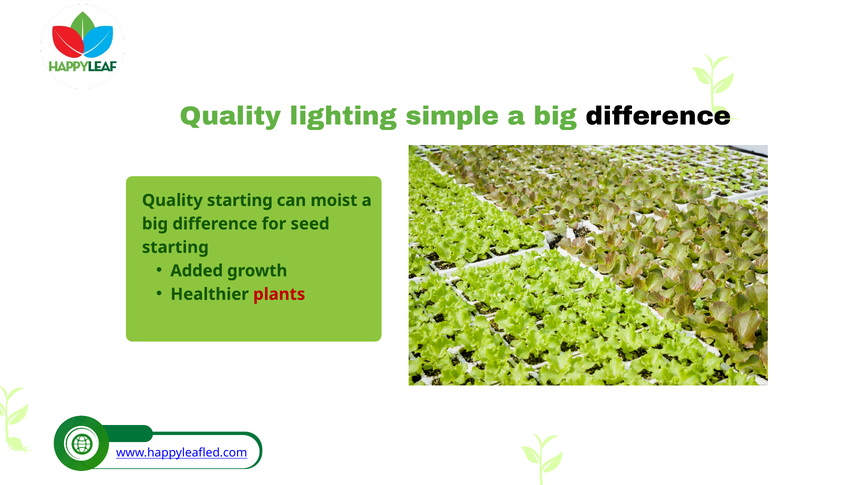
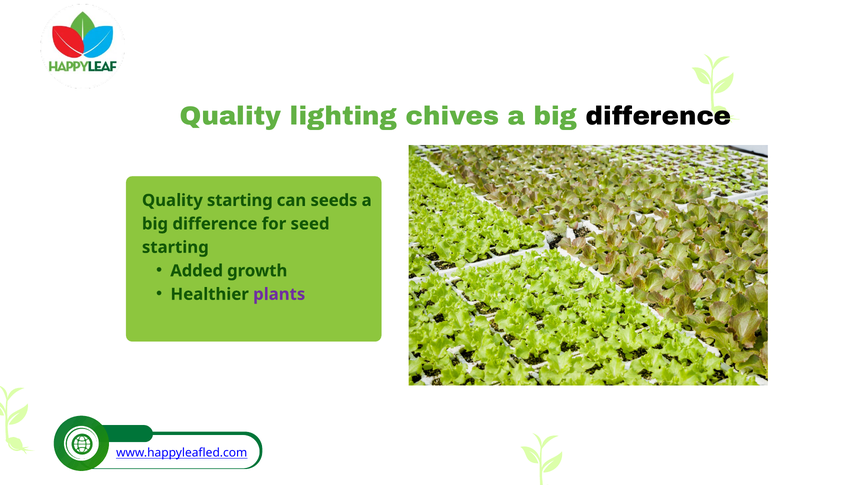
simple: simple -> chives (452, 116)
moist: moist -> seeds (334, 200)
plants colour: red -> purple (279, 294)
